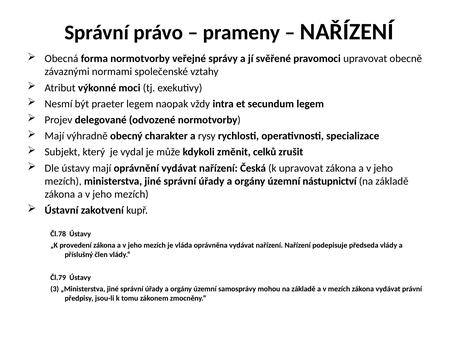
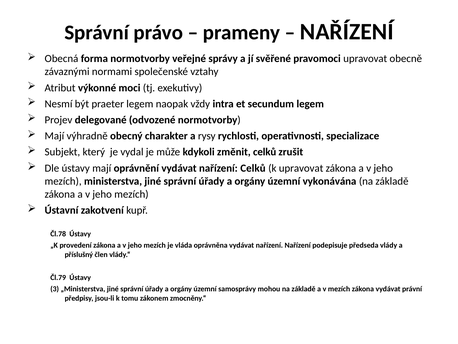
nařízení Česká: Česká -> Celků (253, 168)
nástupnictví: nástupnictví -> vykonávána (330, 181)
